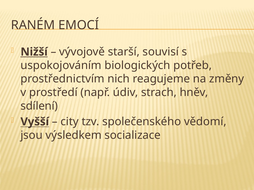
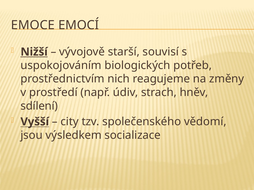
RANÉM: RANÉM -> EMOCE (33, 25)
